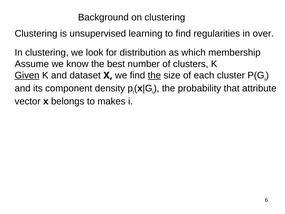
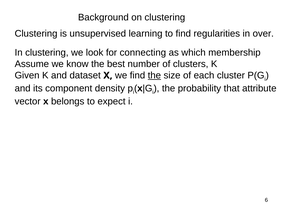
distribution: distribution -> connecting (143, 53)
Given underline: present -> none (27, 75)
makes: makes -> expect (112, 101)
